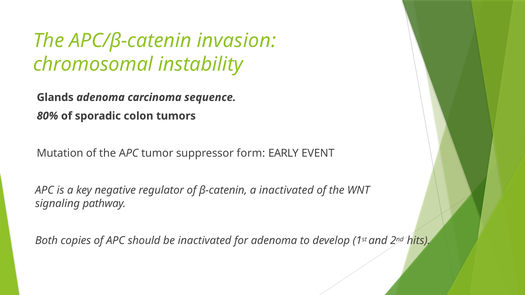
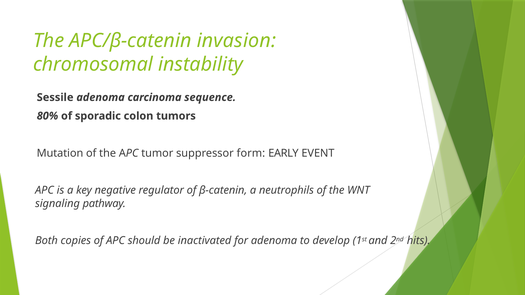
Glands: Glands -> Sessile (55, 97)
a inactivated: inactivated -> neutrophils (286, 191)
